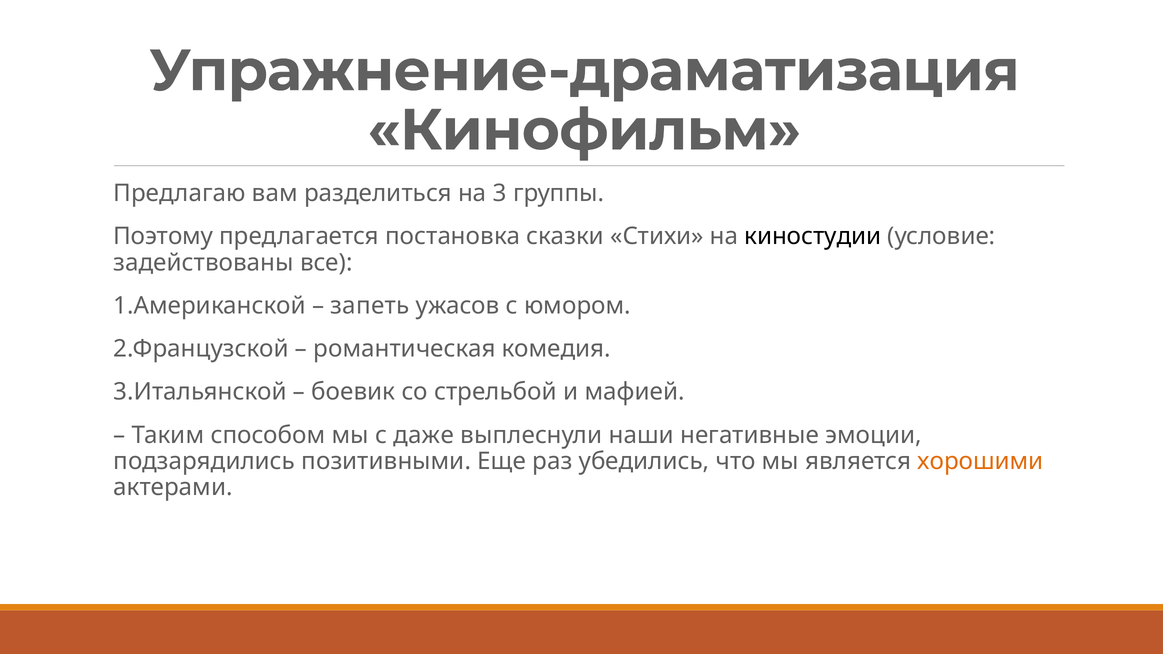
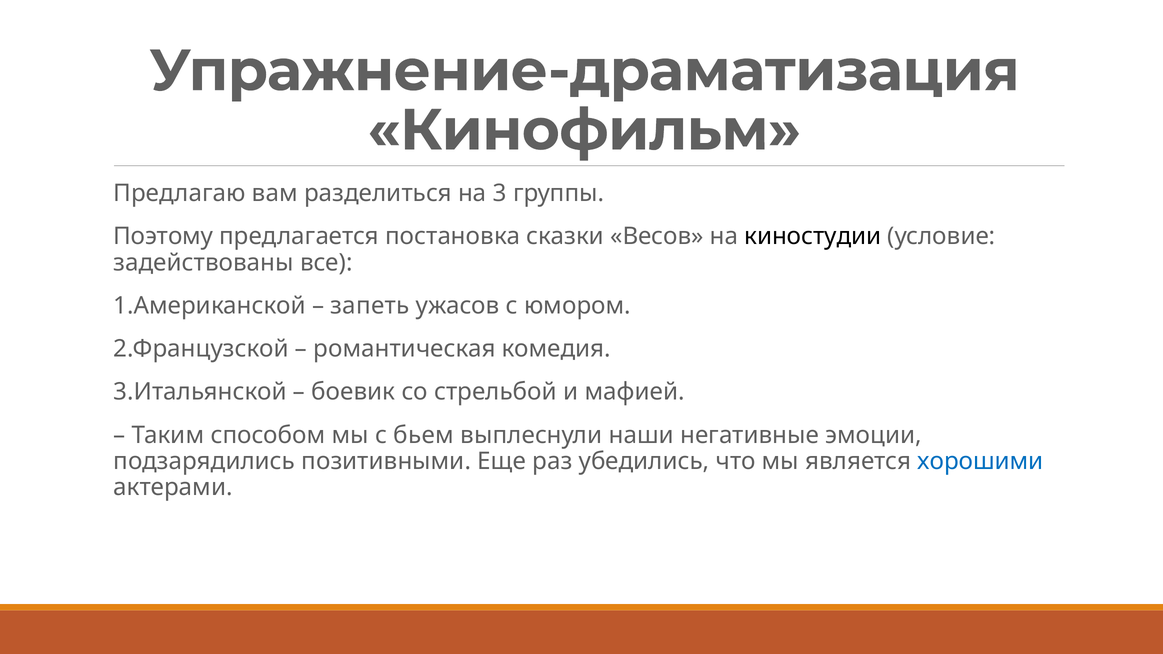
Стихи: Стихи -> Весов (657, 237)
даже: даже -> бьем (424, 435)
хорошими colour: orange -> blue (980, 461)
